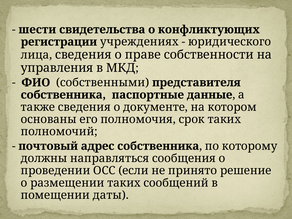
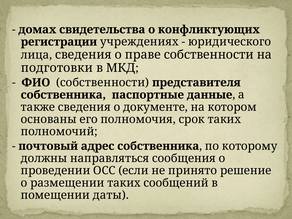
шести: шести -> домах (37, 30)
управления: управления -> подготовки (57, 68)
ФИО собственными: собственными -> собственности (103, 83)
